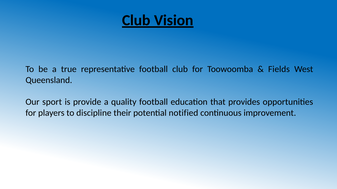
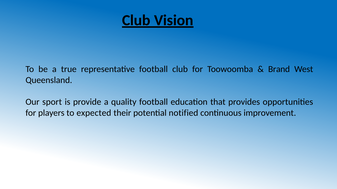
Fields: Fields -> Brand (279, 69)
discipline: discipline -> expected (94, 113)
